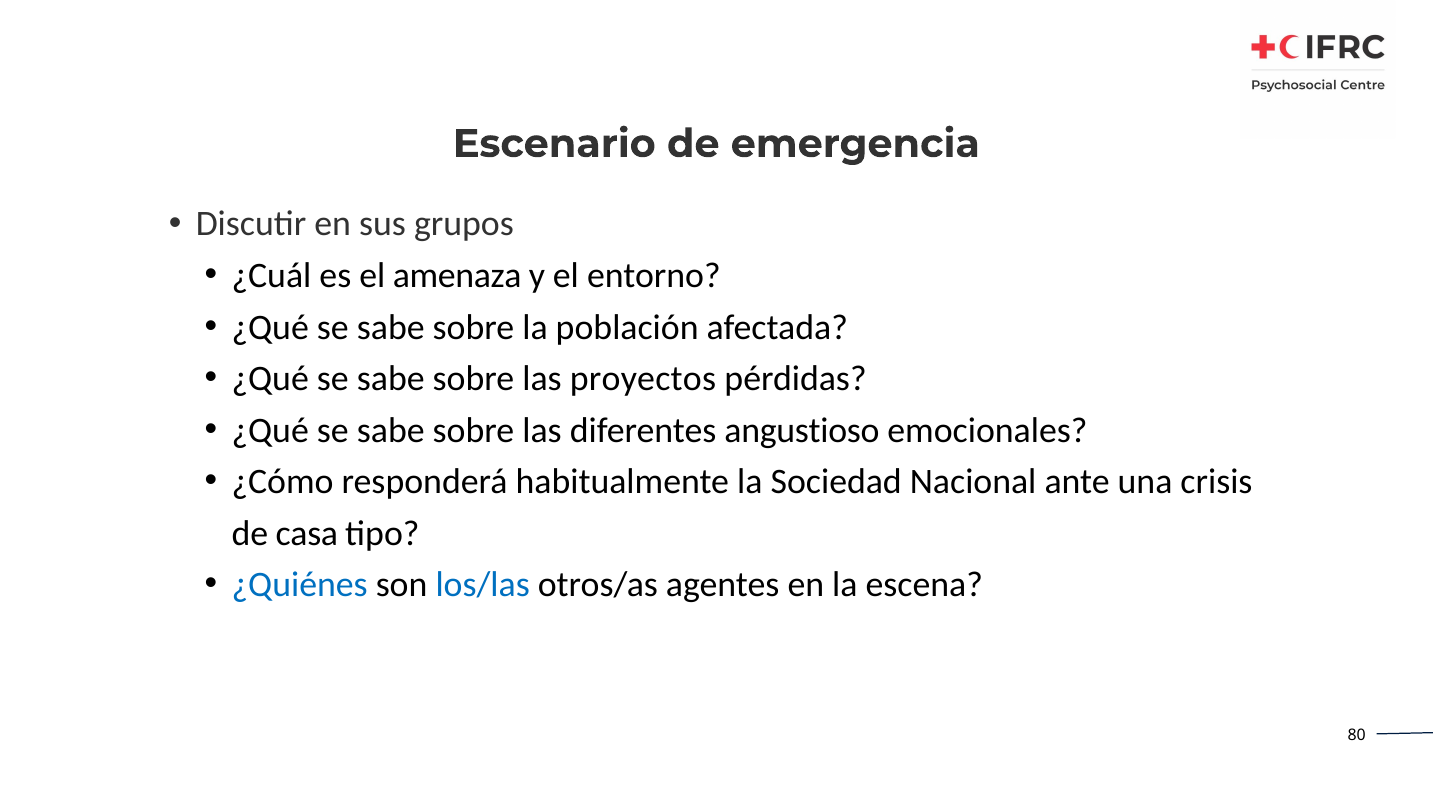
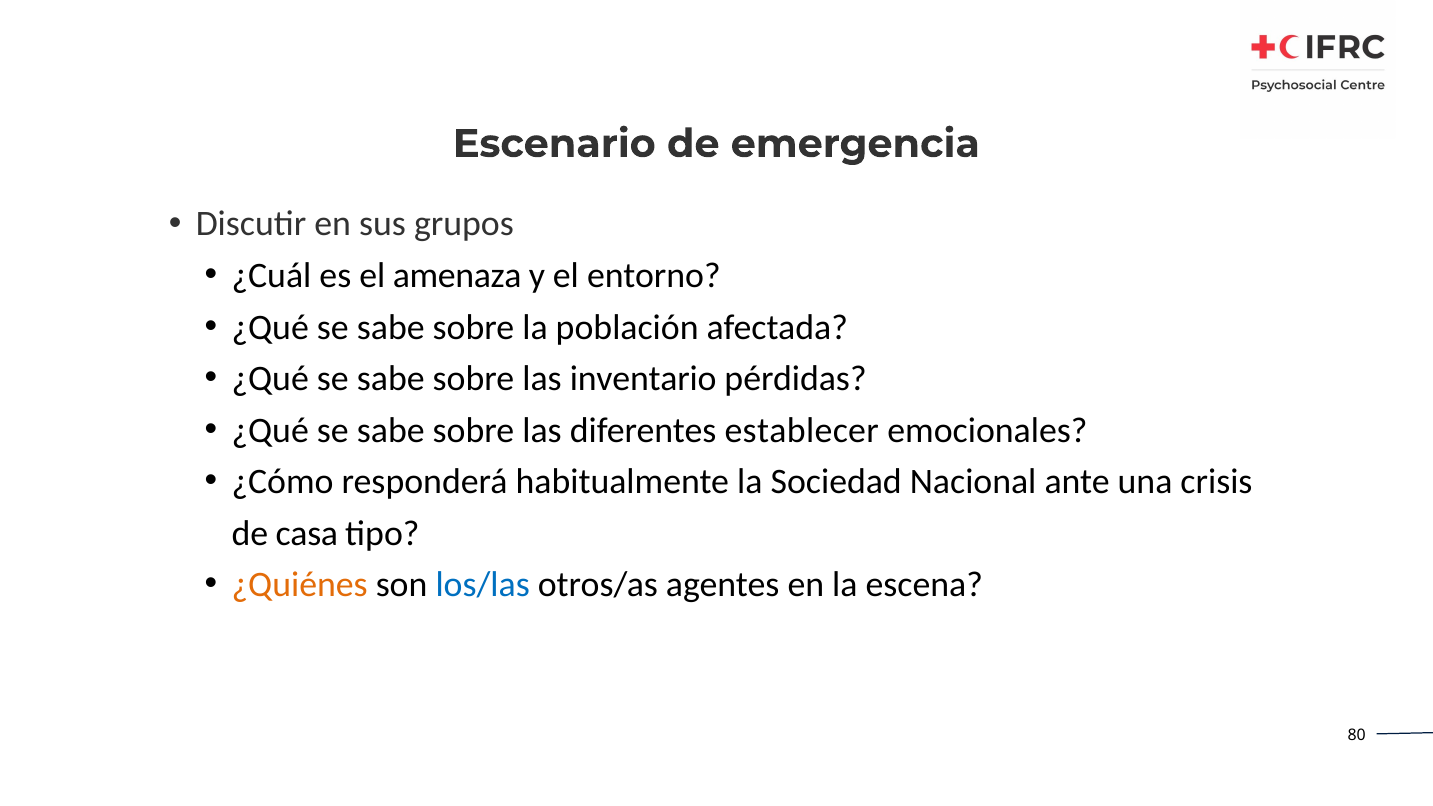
proyectos: proyectos -> inventario (643, 379)
angustioso: angustioso -> establecer (802, 430)
¿Quiénes colour: blue -> orange (300, 585)
